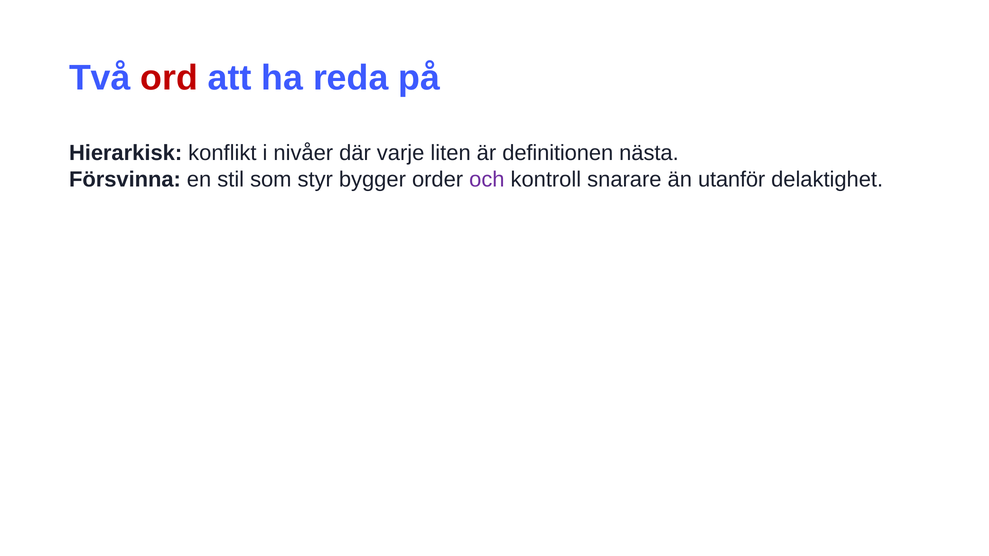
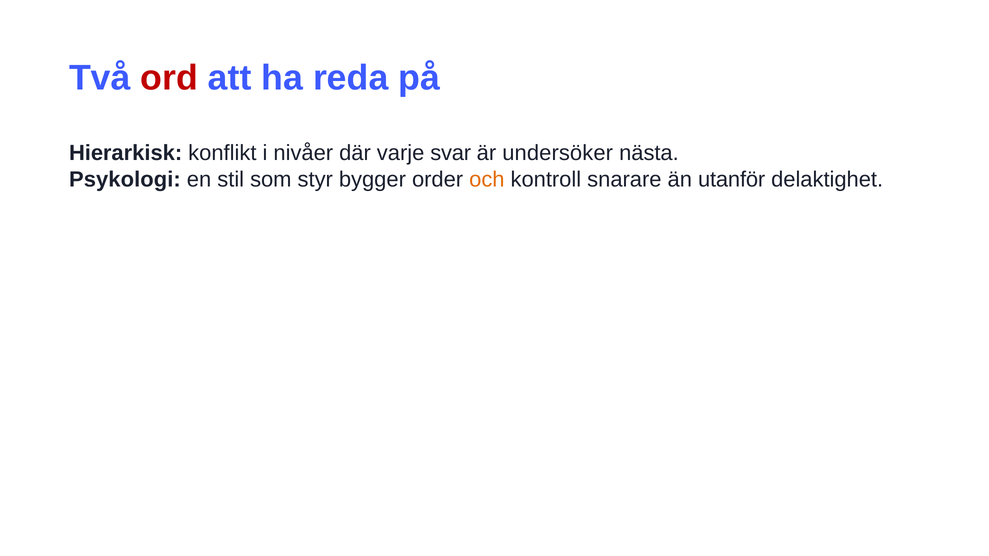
liten: liten -> svar (451, 153)
definitionen: definitionen -> undersöker (558, 153)
Försvinna: Försvinna -> Psykologi (125, 179)
och colour: purple -> orange (487, 179)
